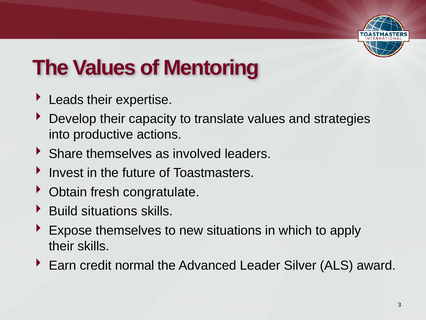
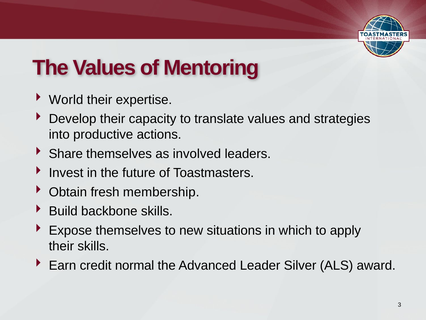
Leads: Leads -> World (66, 100)
congratulate: congratulate -> membership (161, 192)
Build situations: situations -> backbone (109, 211)
